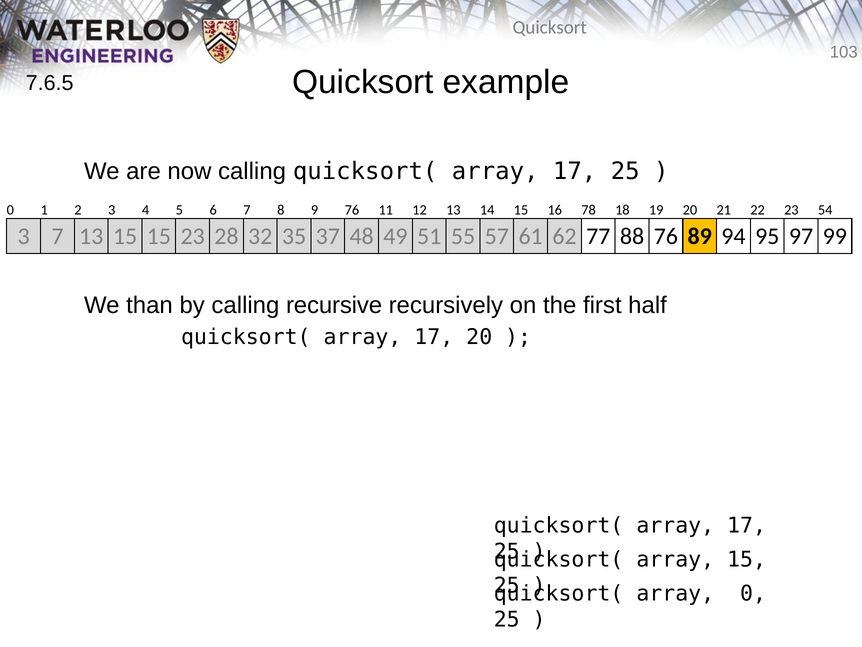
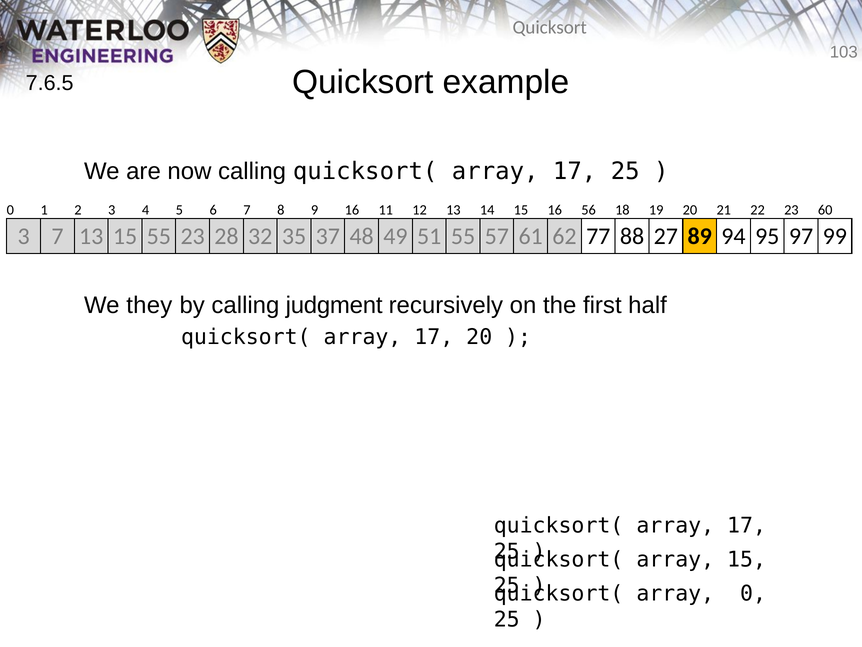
9 76: 76 -> 16 (352, 210)
78: 78 -> 56 (589, 210)
54: 54 -> 60 (825, 210)
15 15: 15 -> 55 (159, 236)
88 76: 76 -> 27 (666, 236)
than: than -> they (149, 305)
recursive: recursive -> judgment (334, 305)
